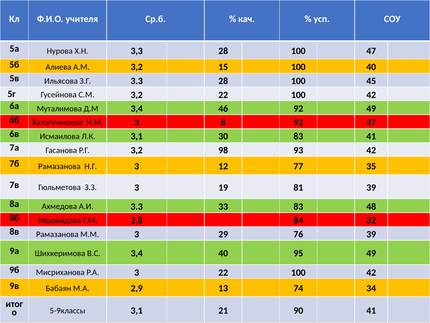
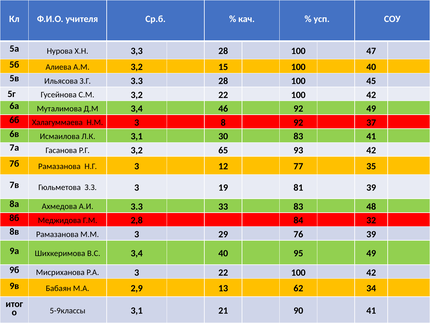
98: 98 -> 65 (223, 150)
74: 74 -> 62 (298, 288)
